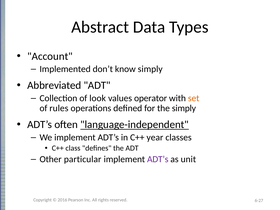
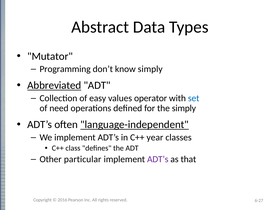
Account: Account -> Mutator (50, 56)
Implemented: Implemented -> Programming (65, 69)
Abbreviated underline: none -> present (54, 85)
look: look -> easy (98, 98)
set colour: orange -> blue (194, 98)
rules: rules -> need (59, 108)
unit: unit -> that (188, 159)
